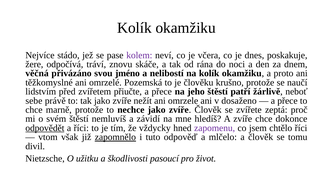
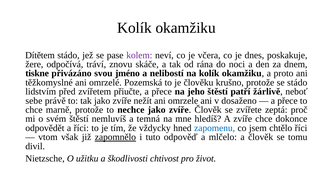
Nejvíce: Nejvíce -> Dítětem (40, 55)
věčná: věčná -> tiskne (37, 74)
se naučí: naučí -> stádo (297, 83)
závidí: závidí -> temná (148, 119)
odpovědět underline: present -> none (45, 128)
zapomenu colour: purple -> blue (215, 128)
pasoucí: pasoucí -> chtivost (164, 159)
